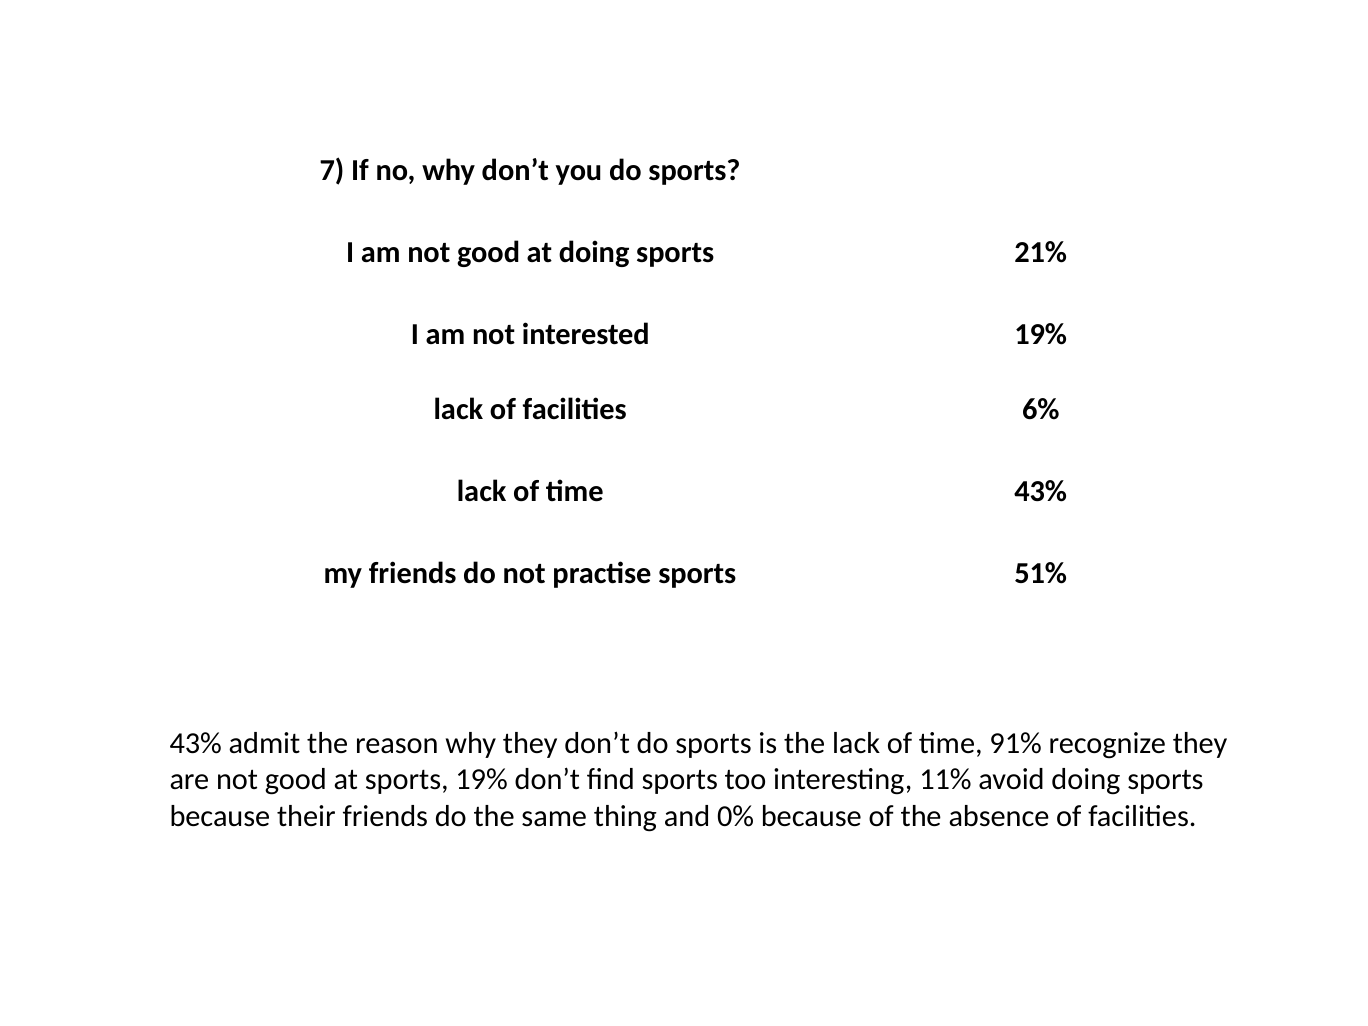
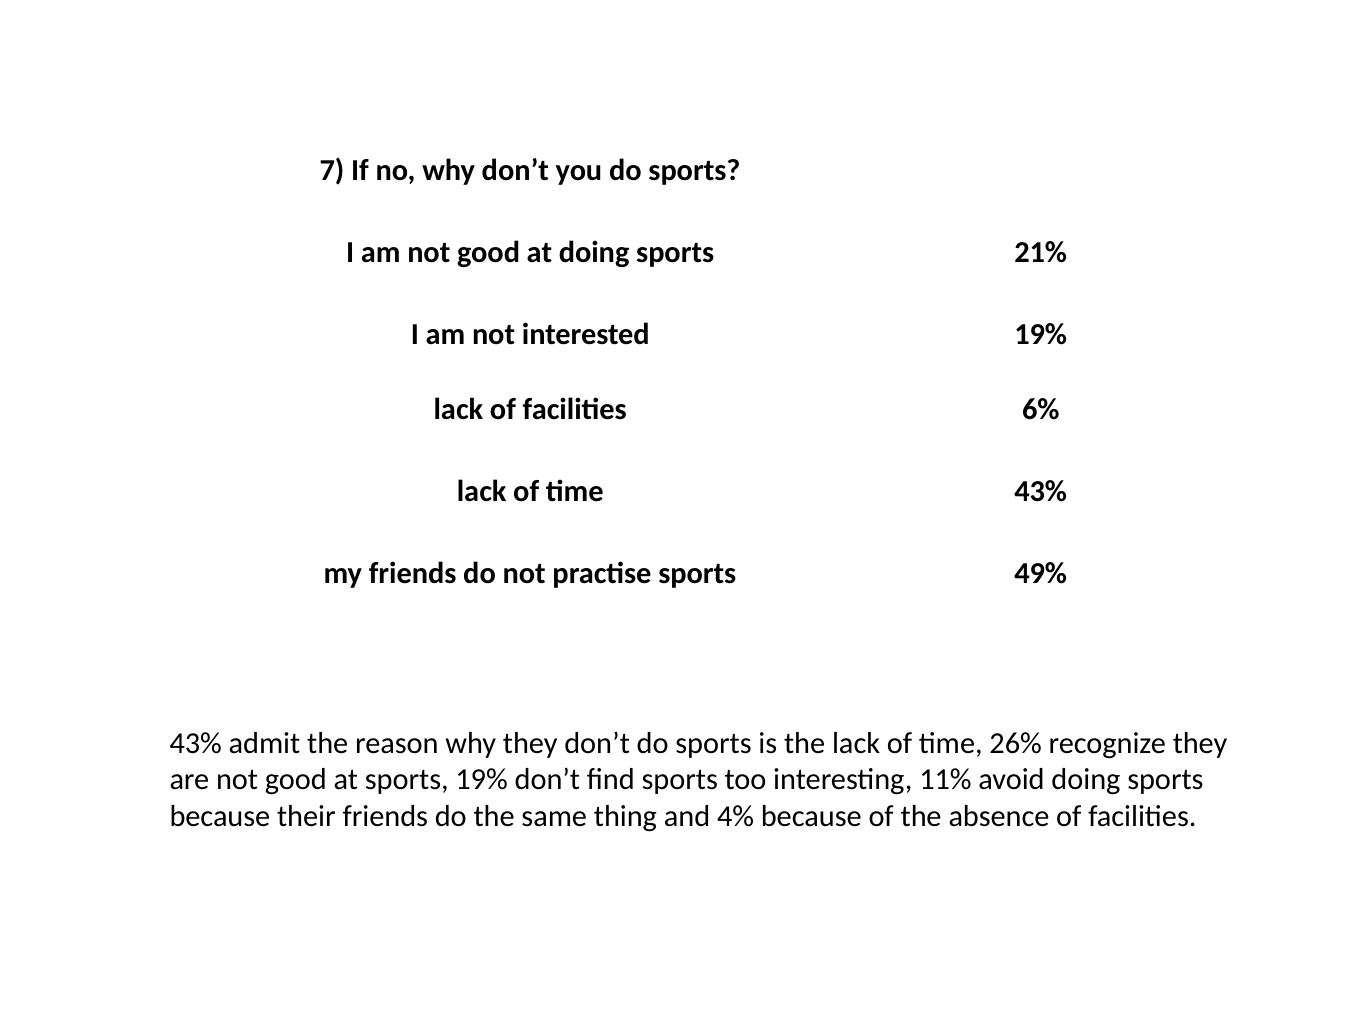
51%: 51% -> 49% (1041, 573)
91%: 91% -> 26% (1016, 743)
0%: 0% -> 4% (736, 816)
